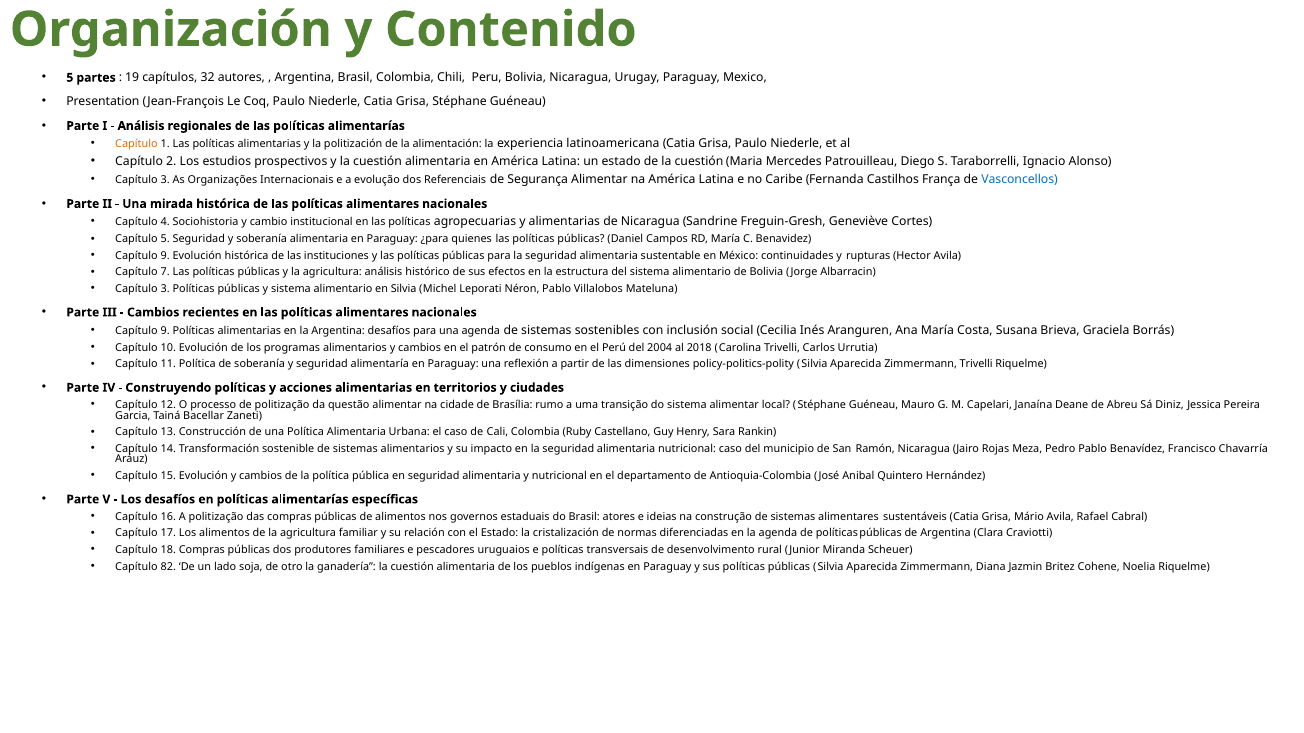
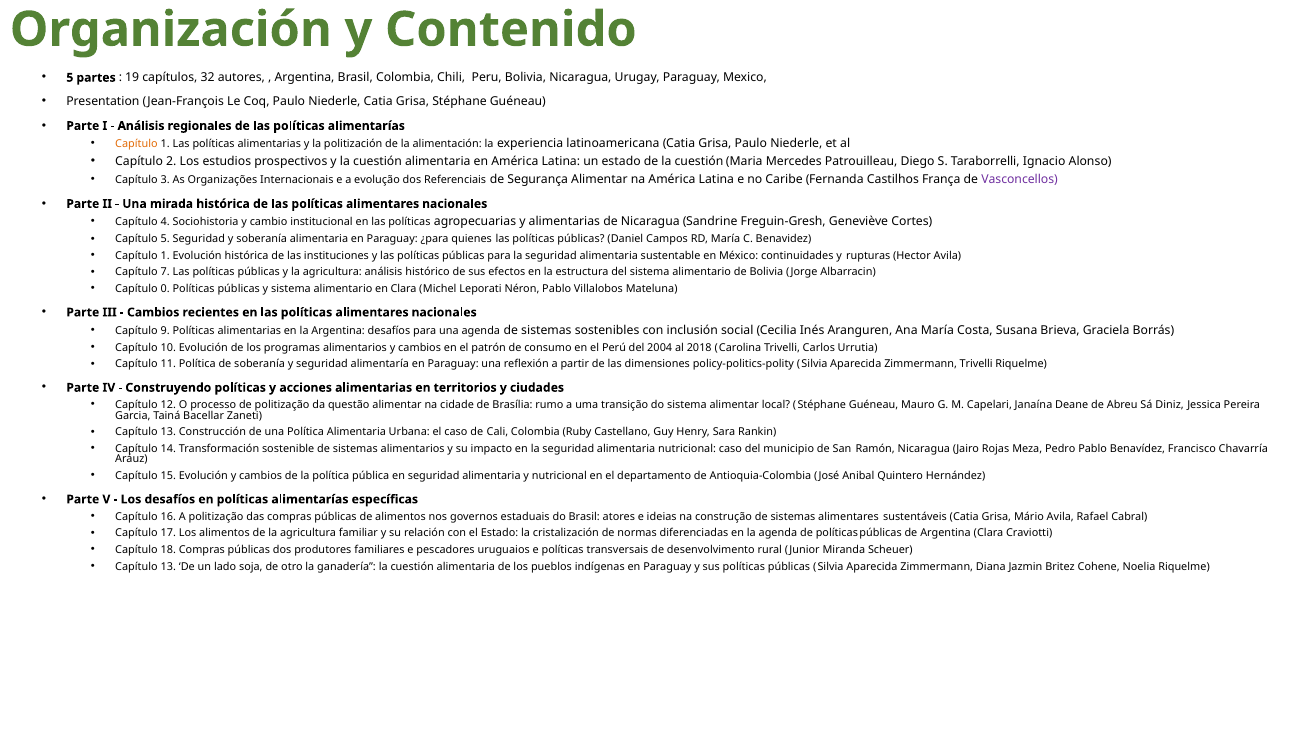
Vasconcellos colour: blue -> purple (1020, 180)
9: 9 -> 1 (165, 256)
3: 3 -> 0 (165, 289)
en Silvia: Silvia -> Clara (404, 289)
82: 82 -> 13 (168, 567)
